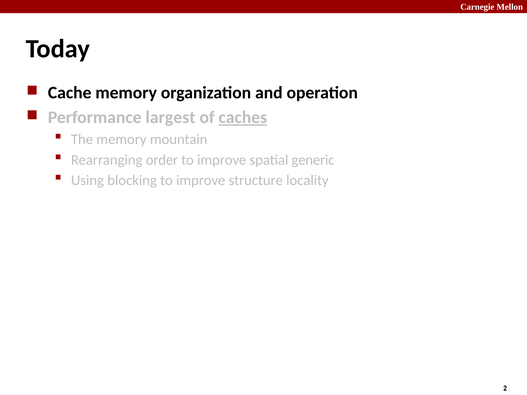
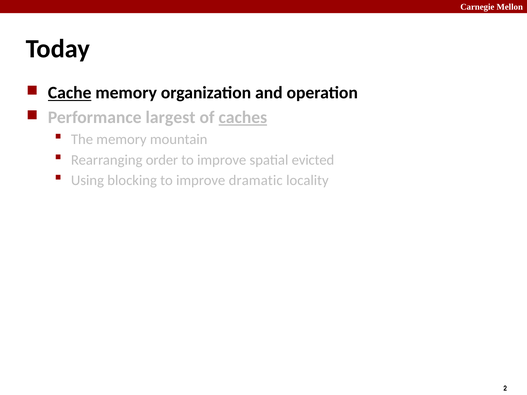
Cache underline: none -> present (70, 93)
generic: generic -> evicted (313, 160)
structure: structure -> dramatic (256, 181)
